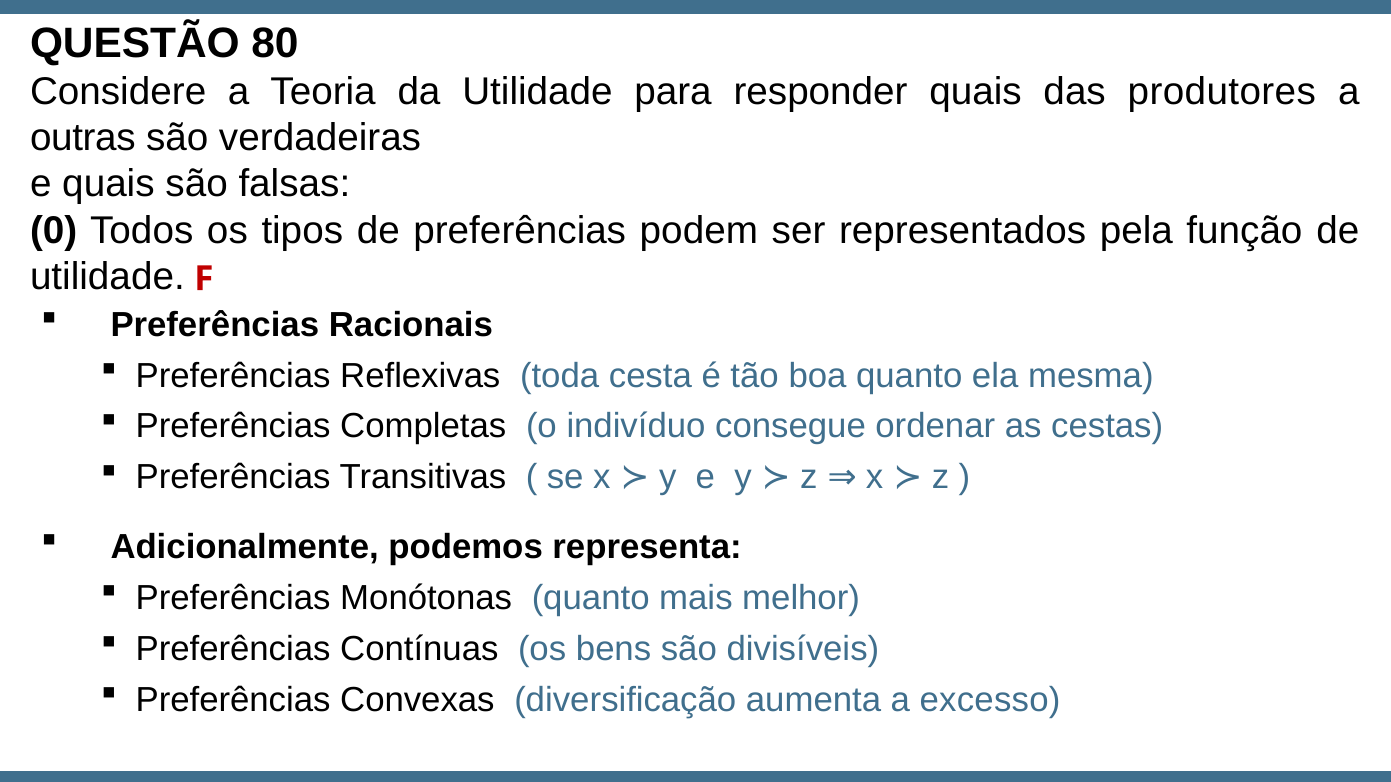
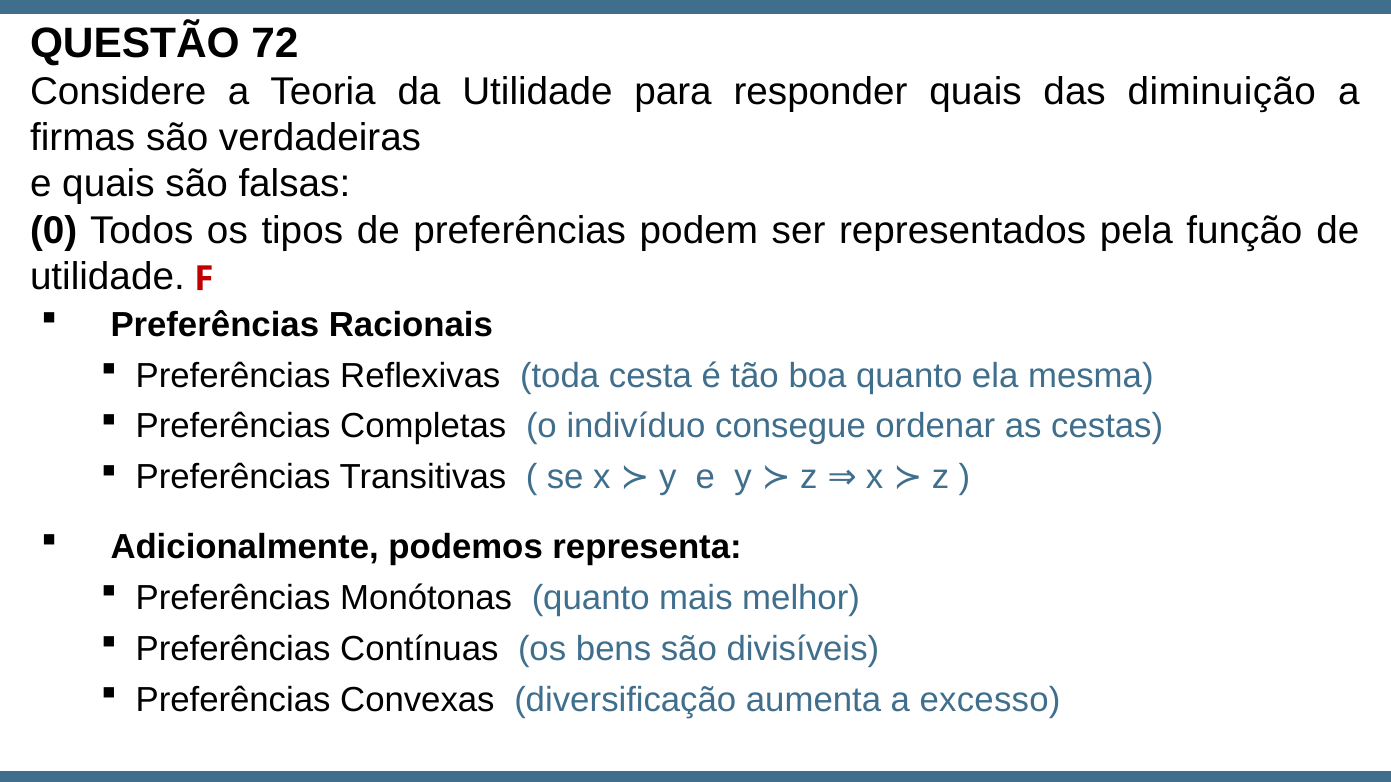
80: 80 -> 72 (275, 43)
produtores: produtores -> diminuição (1222, 92)
outras: outras -> firmas (83, 138)
